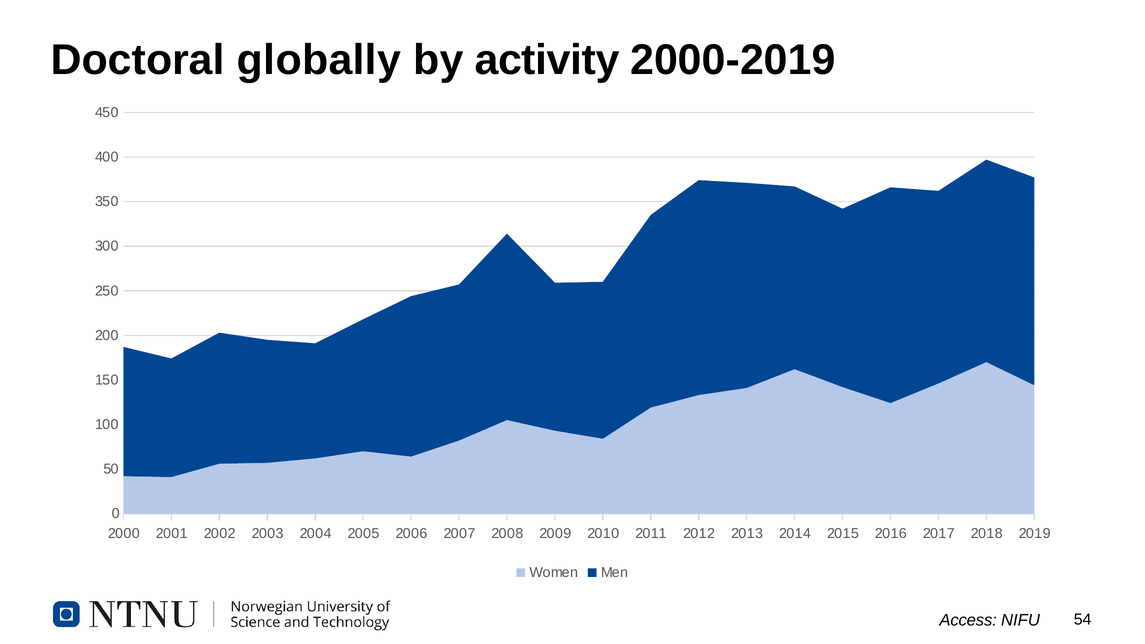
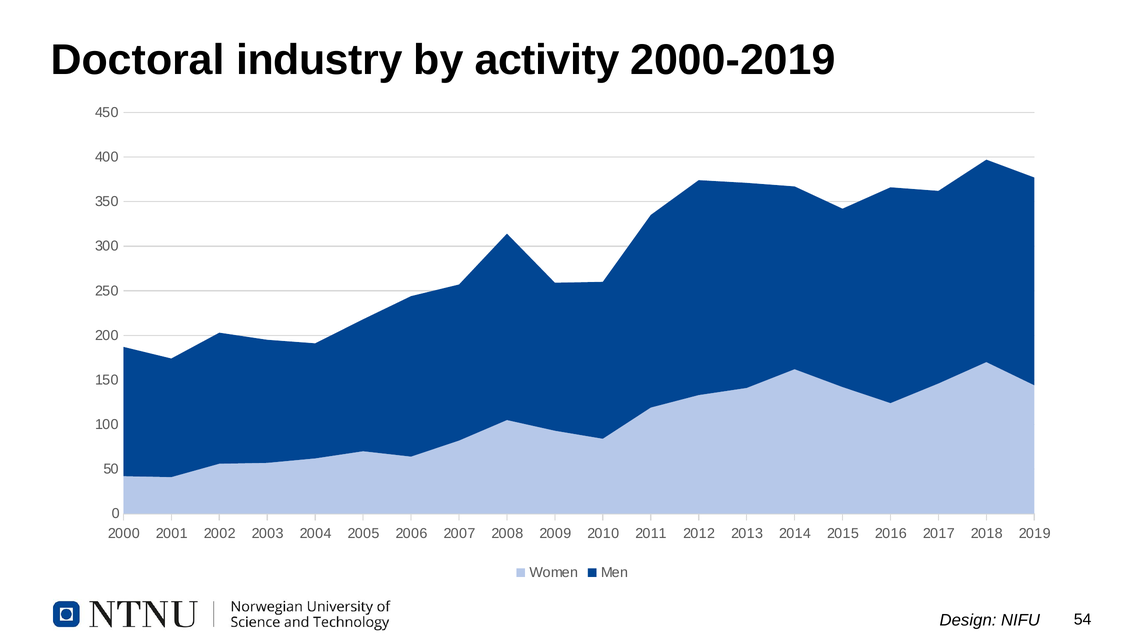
globally: globally -> industry (319, 60)
Access: Access -> Design (968, 620)
